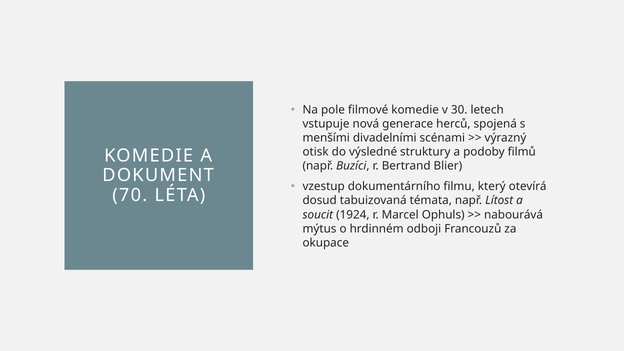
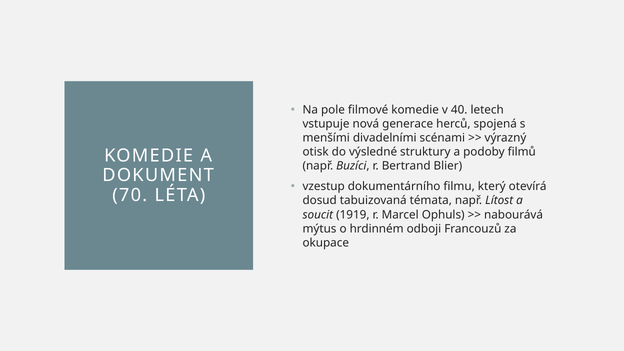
30: 30 -> 40 (459, 110)
1924: 1924 -> 1919 (353, 215)
